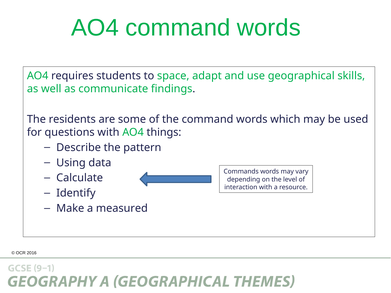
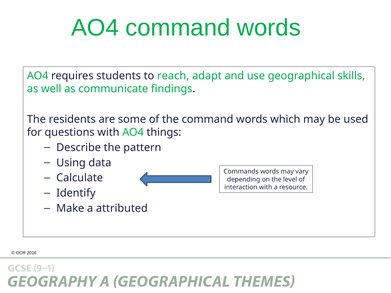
space: space -> reach (173, 76)
measured: measured -> attributed (122, 208)
